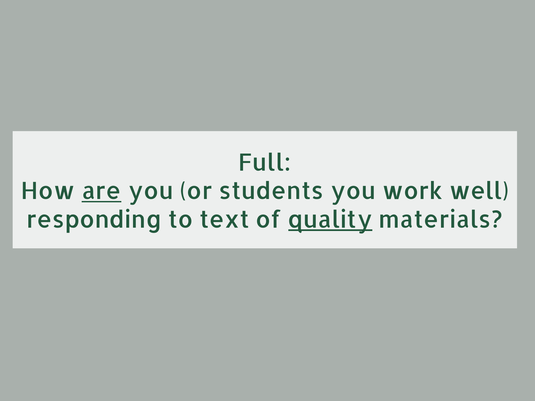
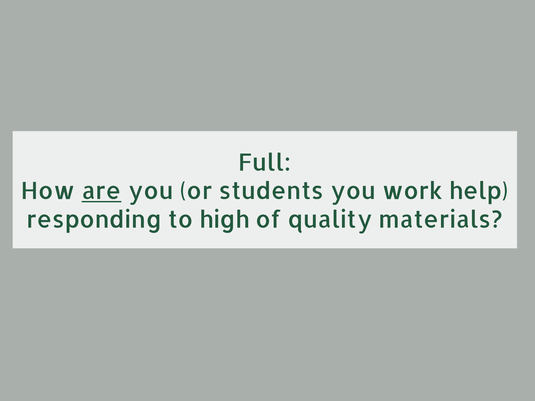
well: well -> help (479, 192)
text: text -> high (225, 220)
quality underline: present -> none (330, 220)
